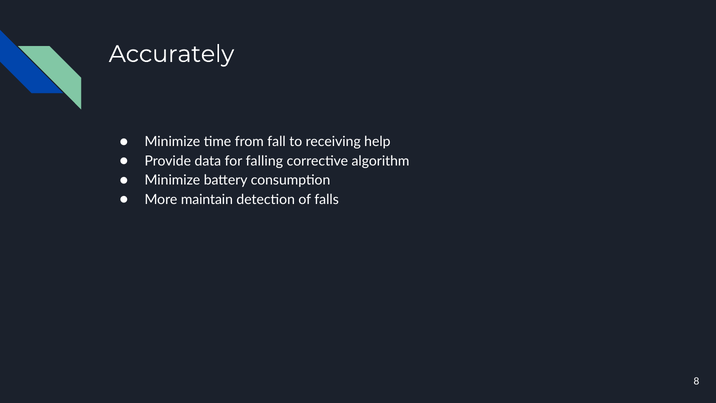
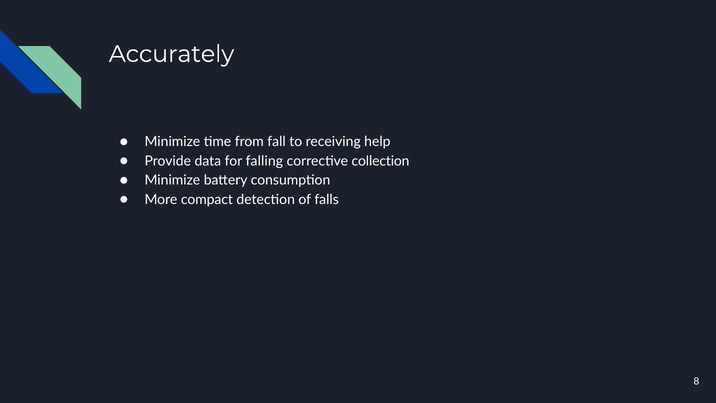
algorithm: algorithm -> collection (381, 161)
maintain: maintain -> compact (207, 199)
